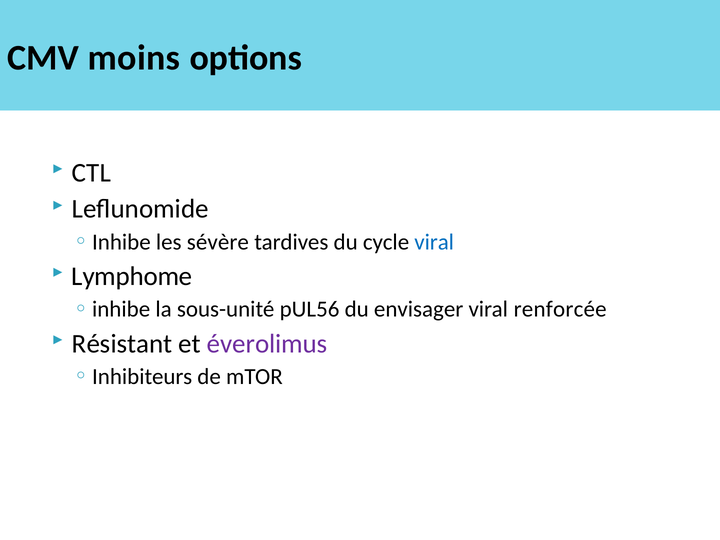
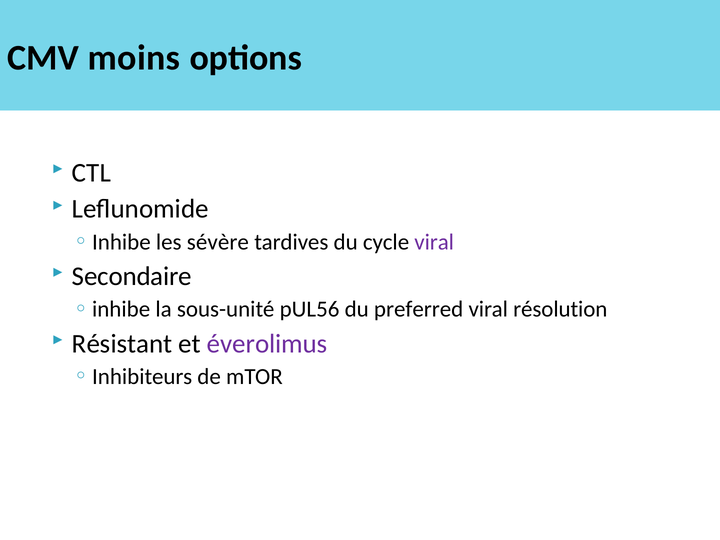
viral colour: blue -> purple (434, 242)
Lymphome: Lymphome -> Secondaire (132, 276)
envisager: envisager -> preferred (419, 309)
renforcée: renforcée -> résolution (560, 309)
